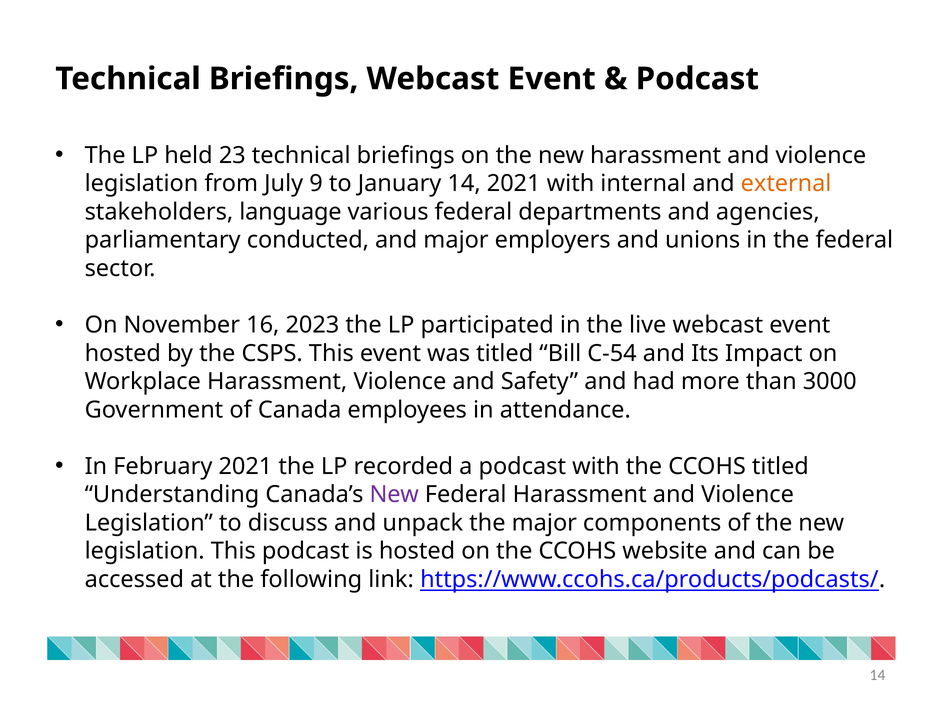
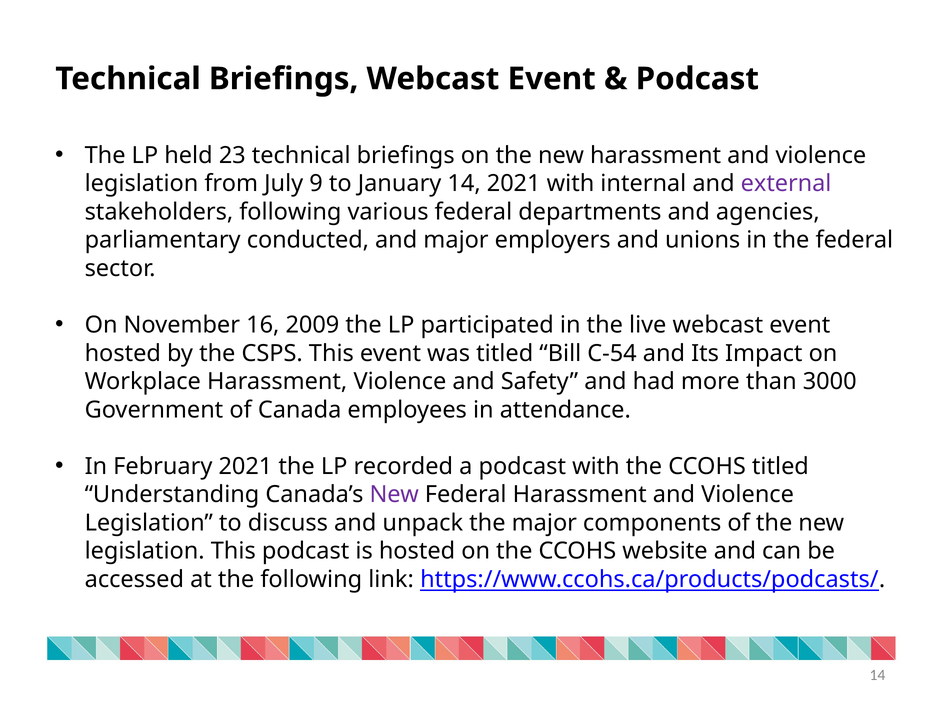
external colour: orange -> purple (786, 183)
stakeholders language: language -> following (290, 212)
2023: 2023 -> 2009 (312, 325)
